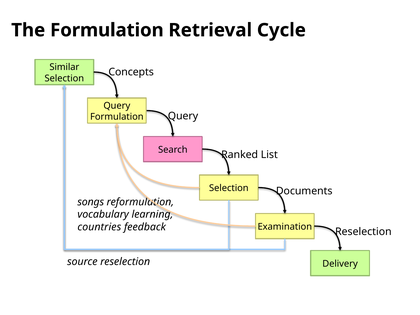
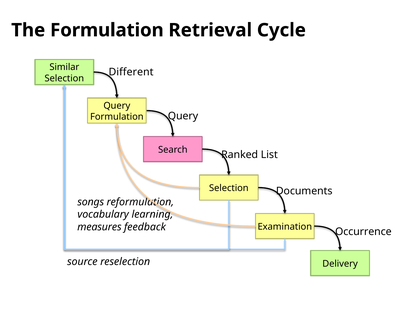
Concepts: Concepts -> Different (131, 72)
countries: countries -> measures (99, 227)
Reselection: Reselection -> Occurrence (363, 232)
